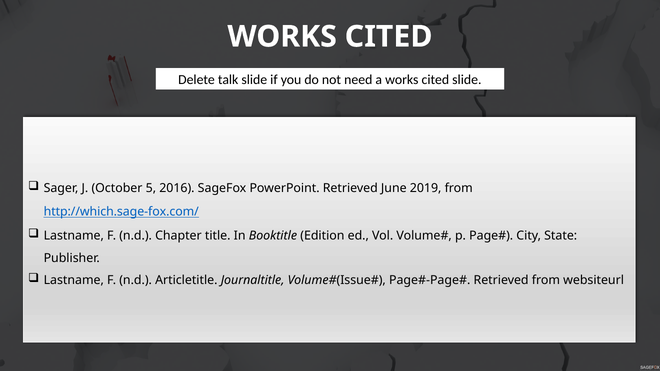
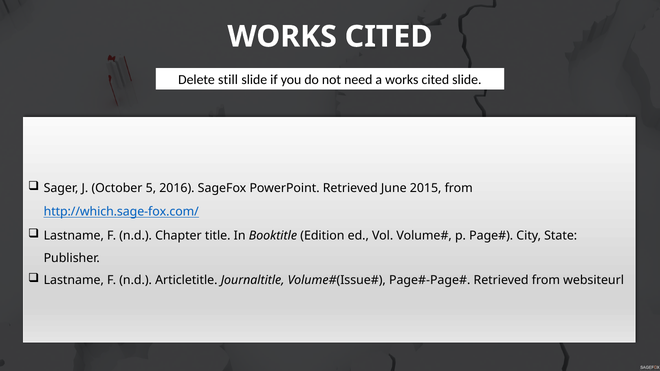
talk: talk -> still (228, 80)
2019: 2019 -> 2015 (426, 188)
